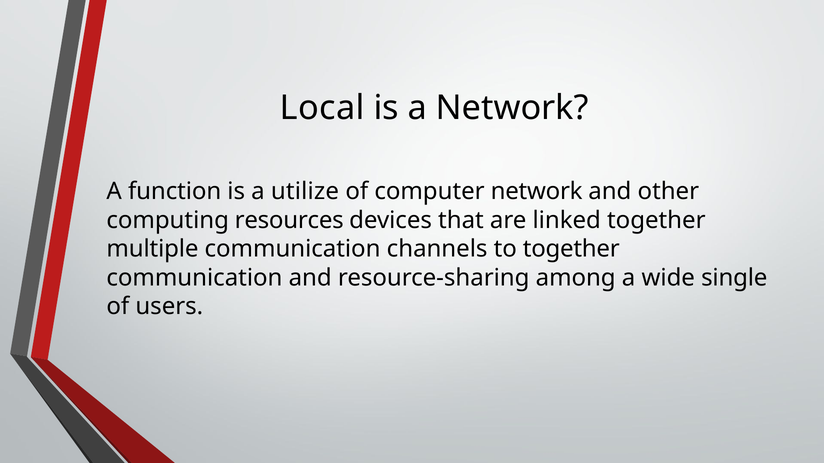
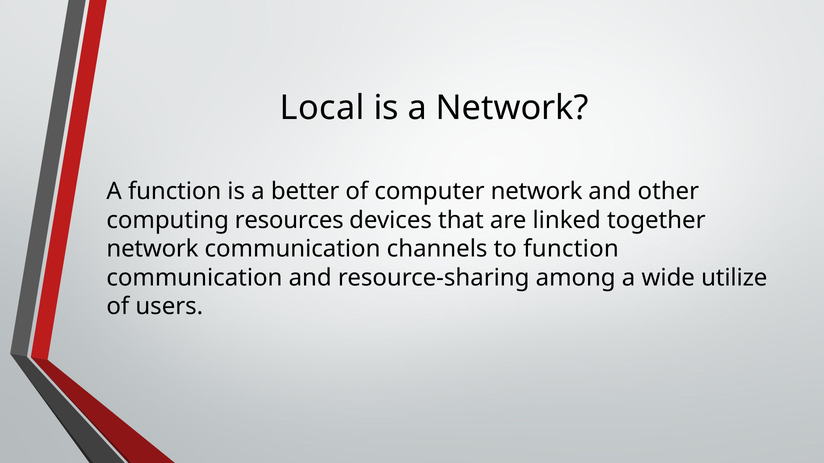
utilize: utilize -> better (305, 192)
multiple: multiple -> network (153, 249)
to together: together -> function (571, 249)
single: single -> utilize (734, 278)
